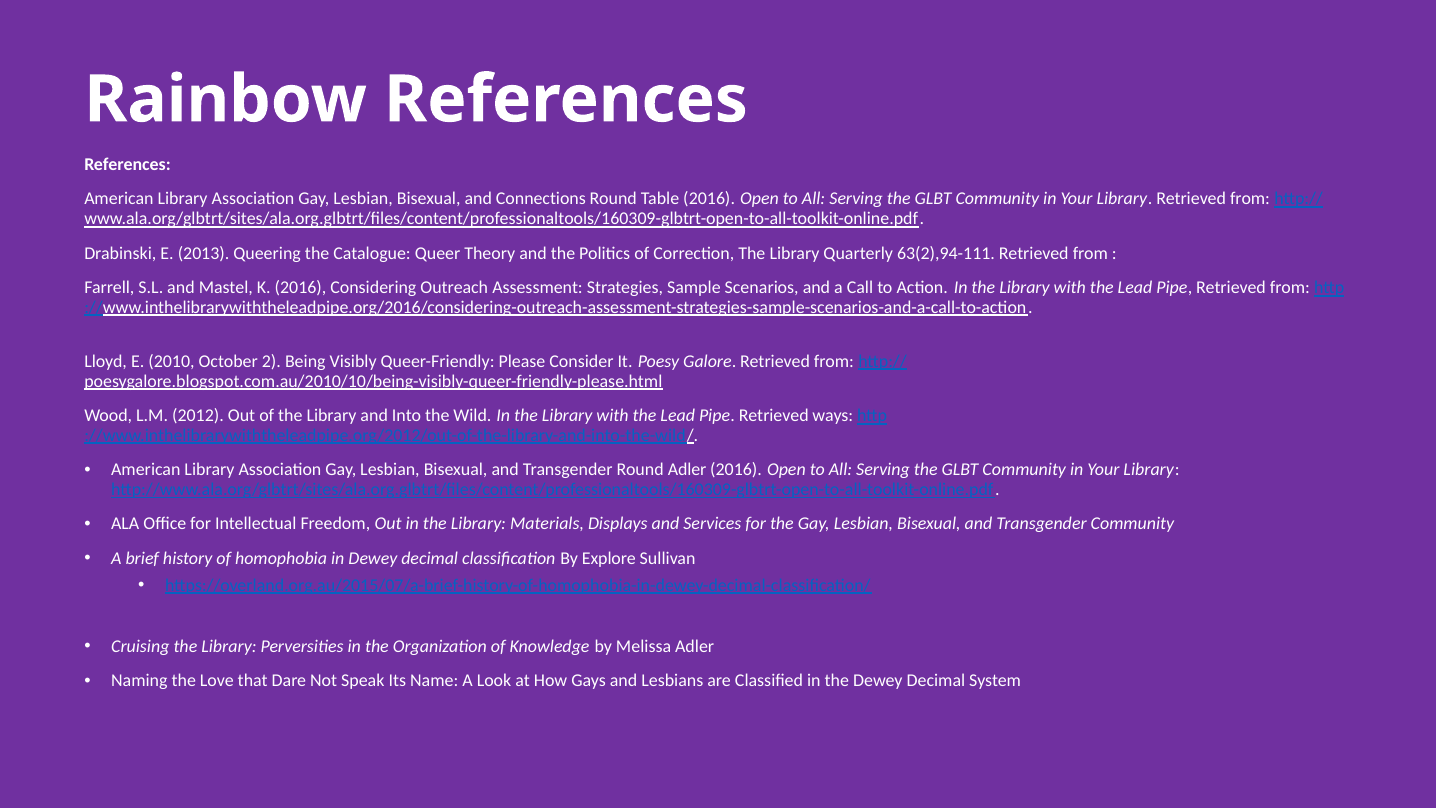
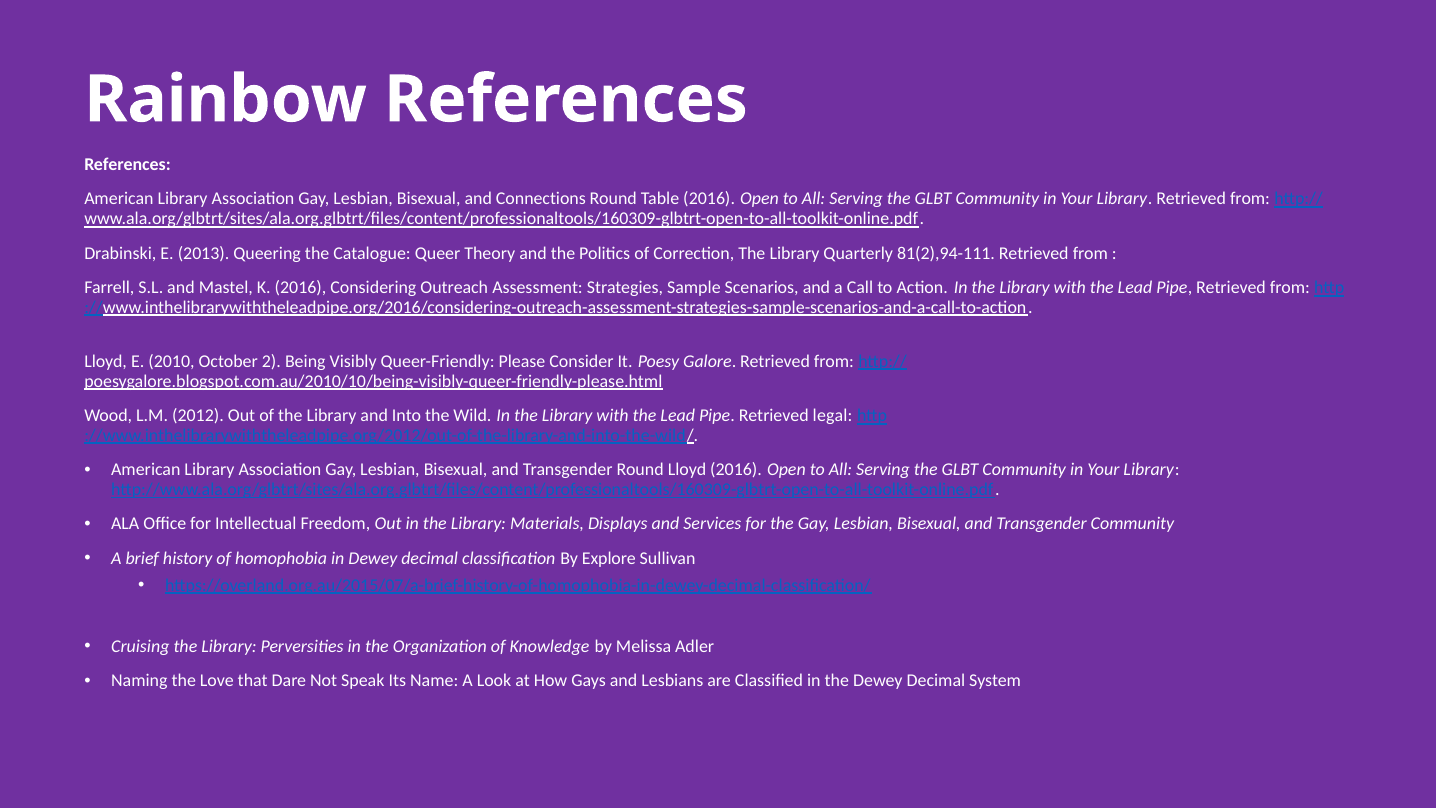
63(2),94-111: 63(2),94-111 -> 81(2),94-111 (946, 253)
ways: ways -> legal (833, 416)
Round Adler: Adler -> Lloyd (687, 470)
